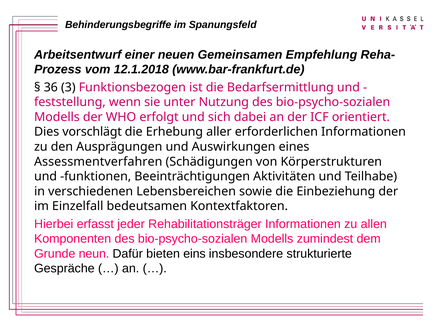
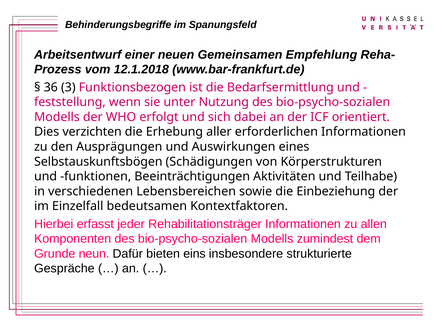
vorschlägt: vorschlägt -> verzichten (92, 132)
Assessmentverfahren: Assessmentverfahren -> Selbstauskunftsbögen (98, 161)
